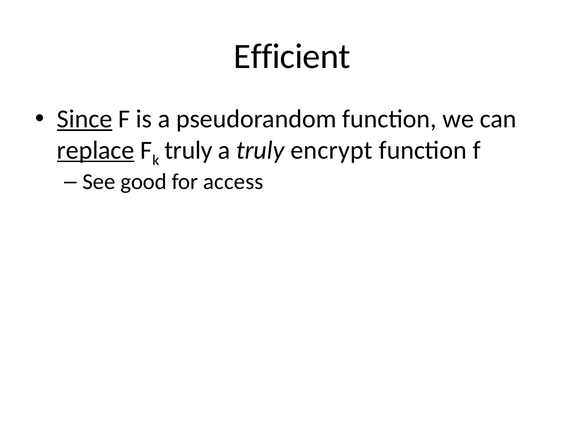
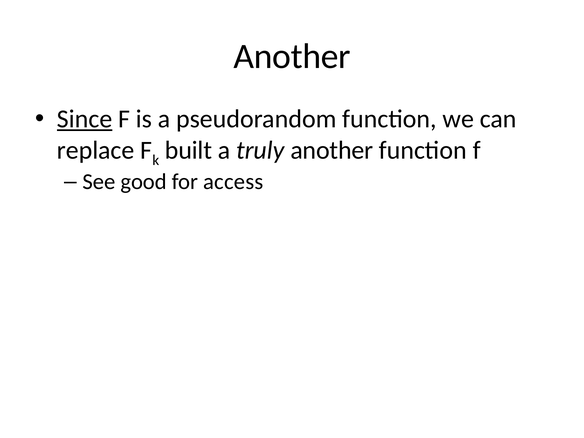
Efficient: Efficient -> Another (292, 57)
replace underline: present -> none (96, 150)
truly: truly -> built (189, 150)
truly encrypt: encrypt -> another (332, 150)
